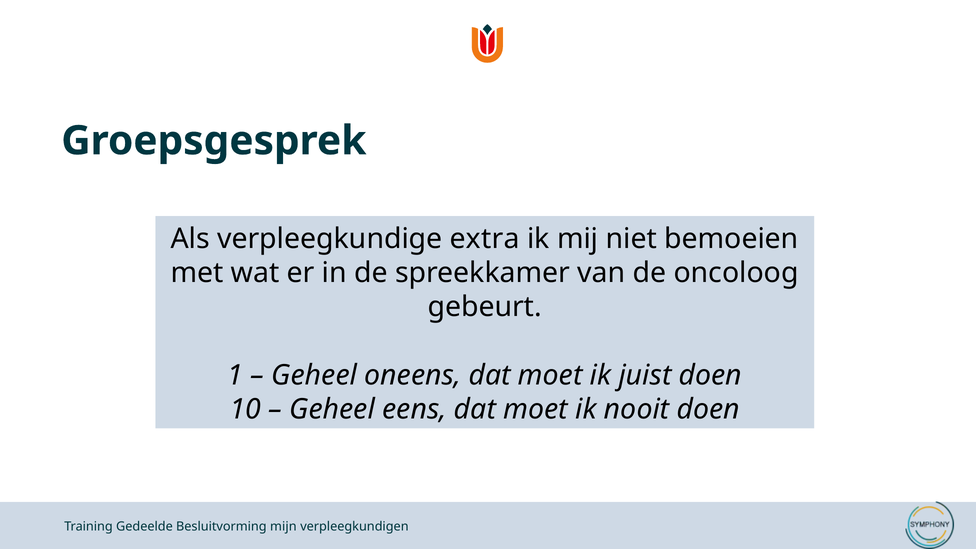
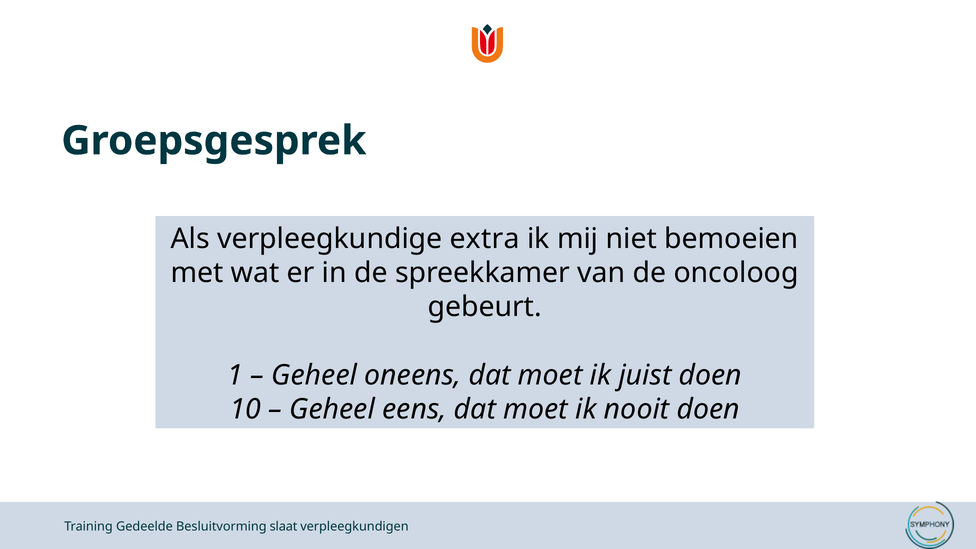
mijn: mijn -> slaat (284, 526)
